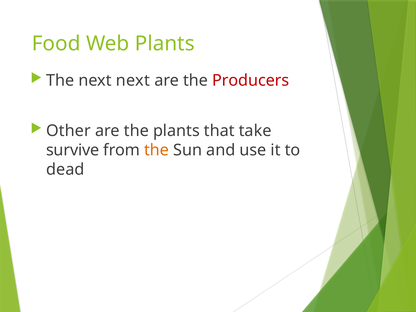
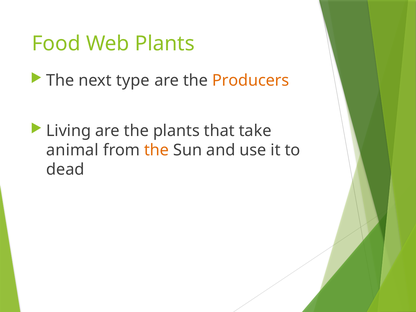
next next: next -> type (133, 80)
Producers colour: red -> orange (251, 80)
Other: Other -> Living (69, 131)
survive: survive -> animal (73, 150)
